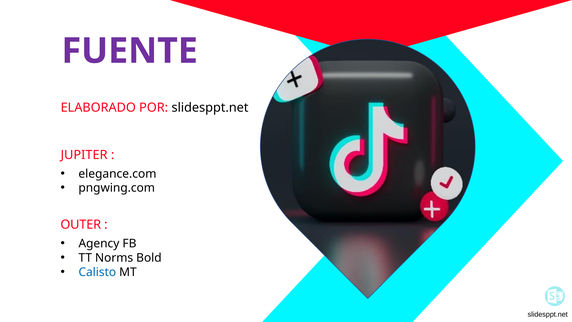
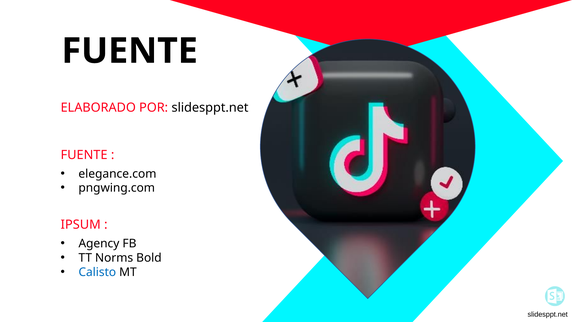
FUENTE colour: purple -> black (130, 51)
JUPITER: JUPITER -> FUENTE (84, 155)
OUTER: OUTER -> IPSUM (81, 225)
